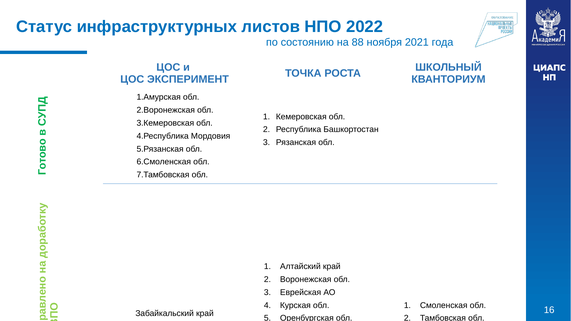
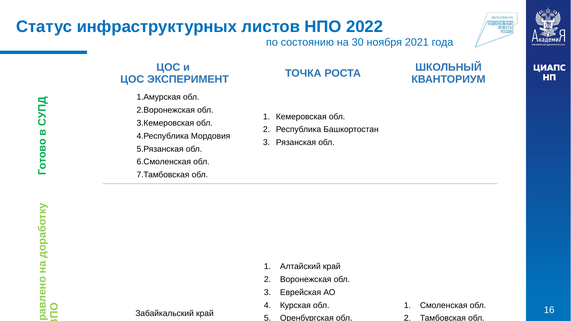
88: 88 -> 30 (358, 42)
